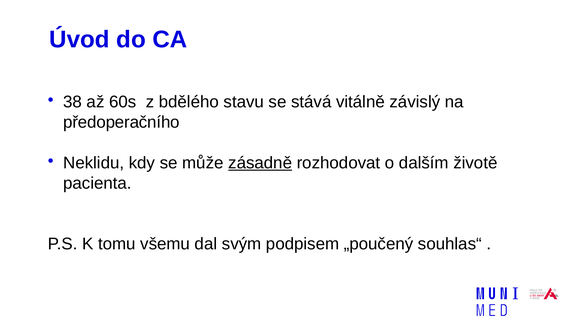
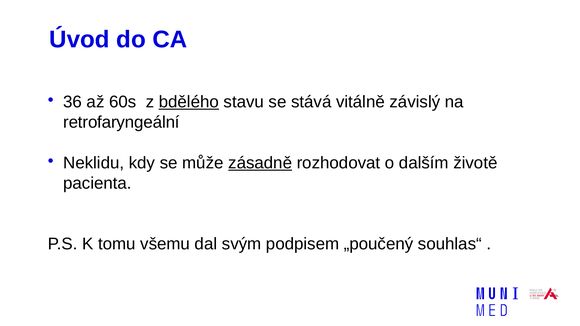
38: 38 -> 36 (73, 102)
bdělého underline: none -> present (189, 102)
předoperačního: předoperačního -> retrofaryngeální (121, 122)
